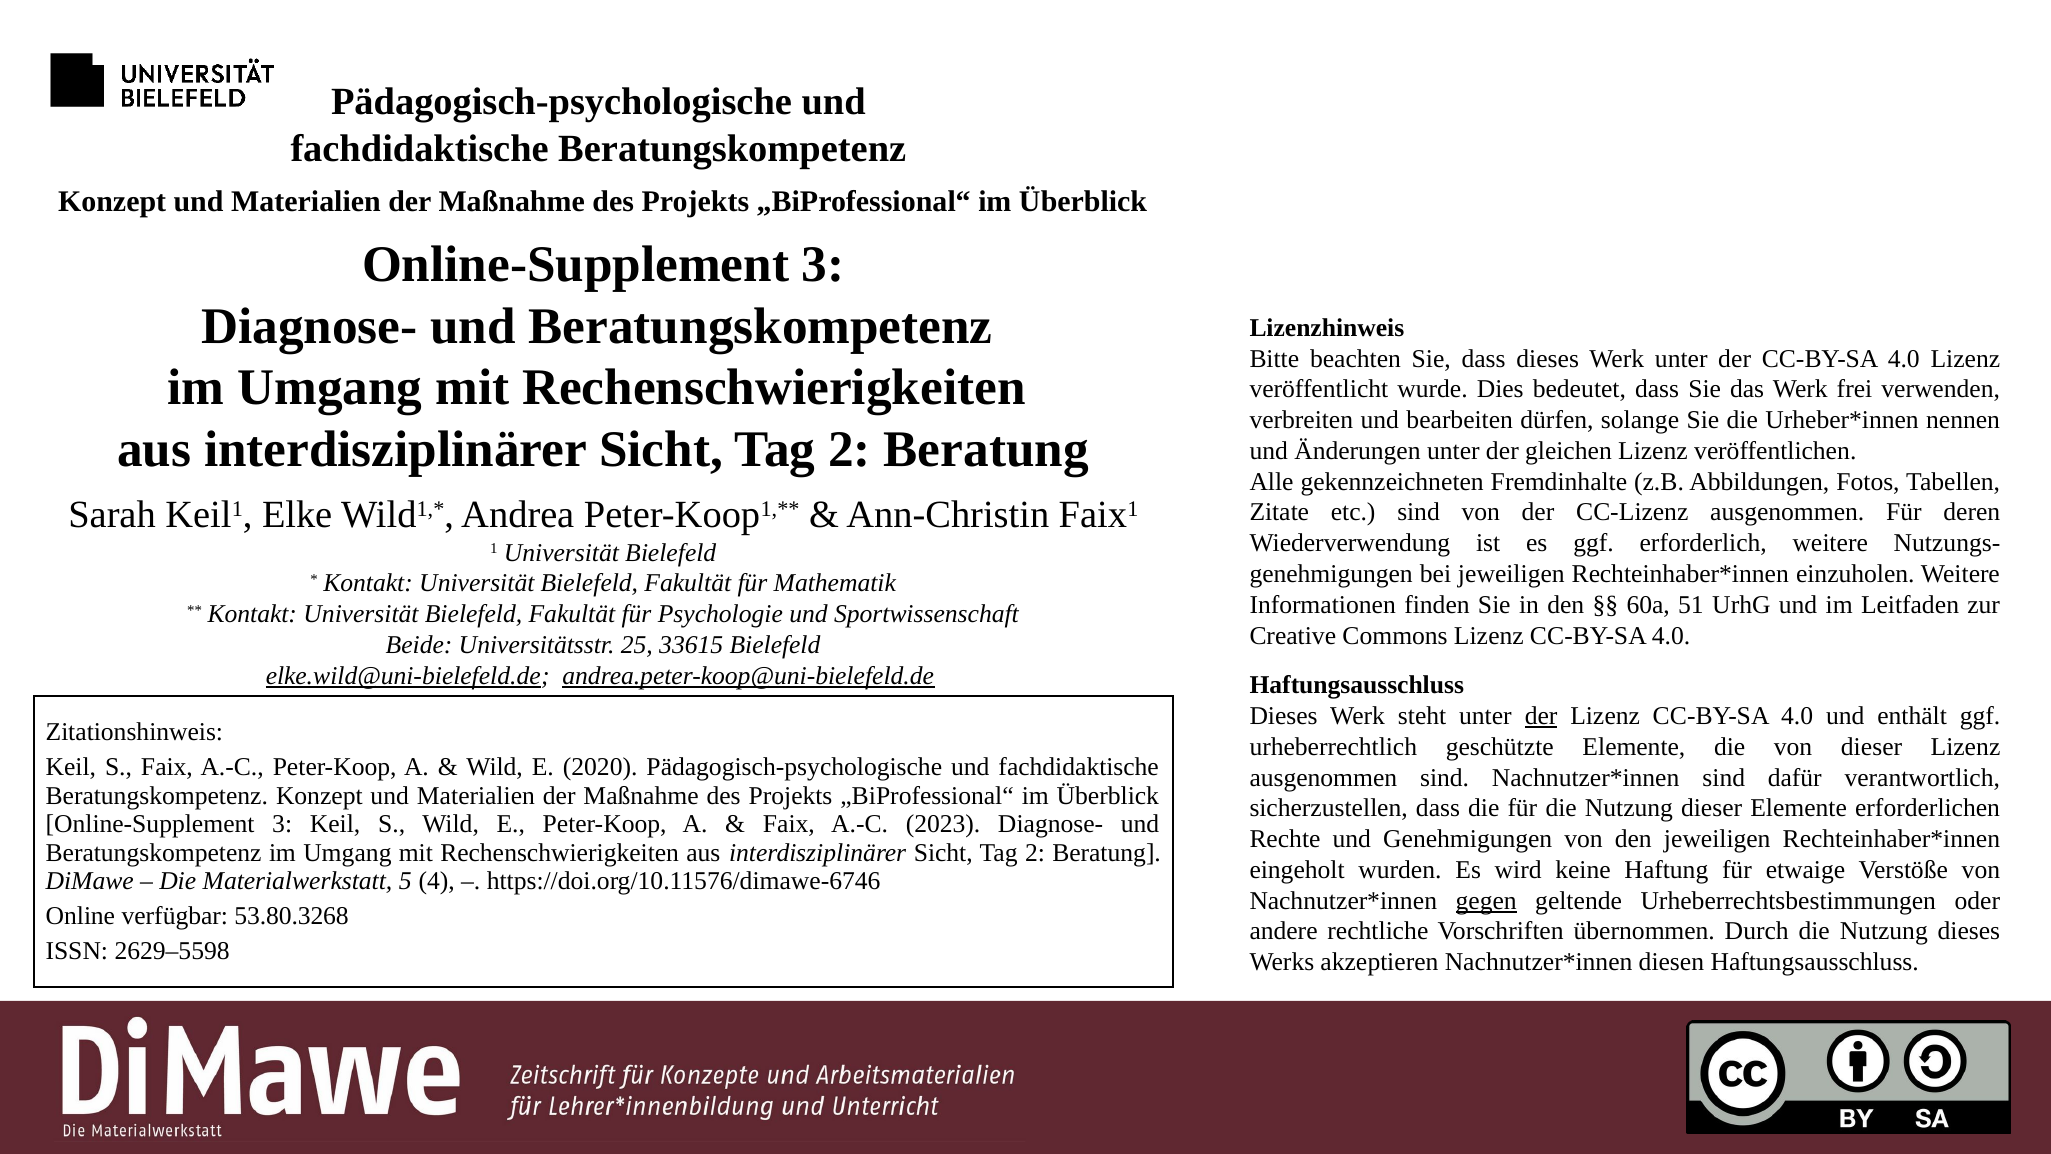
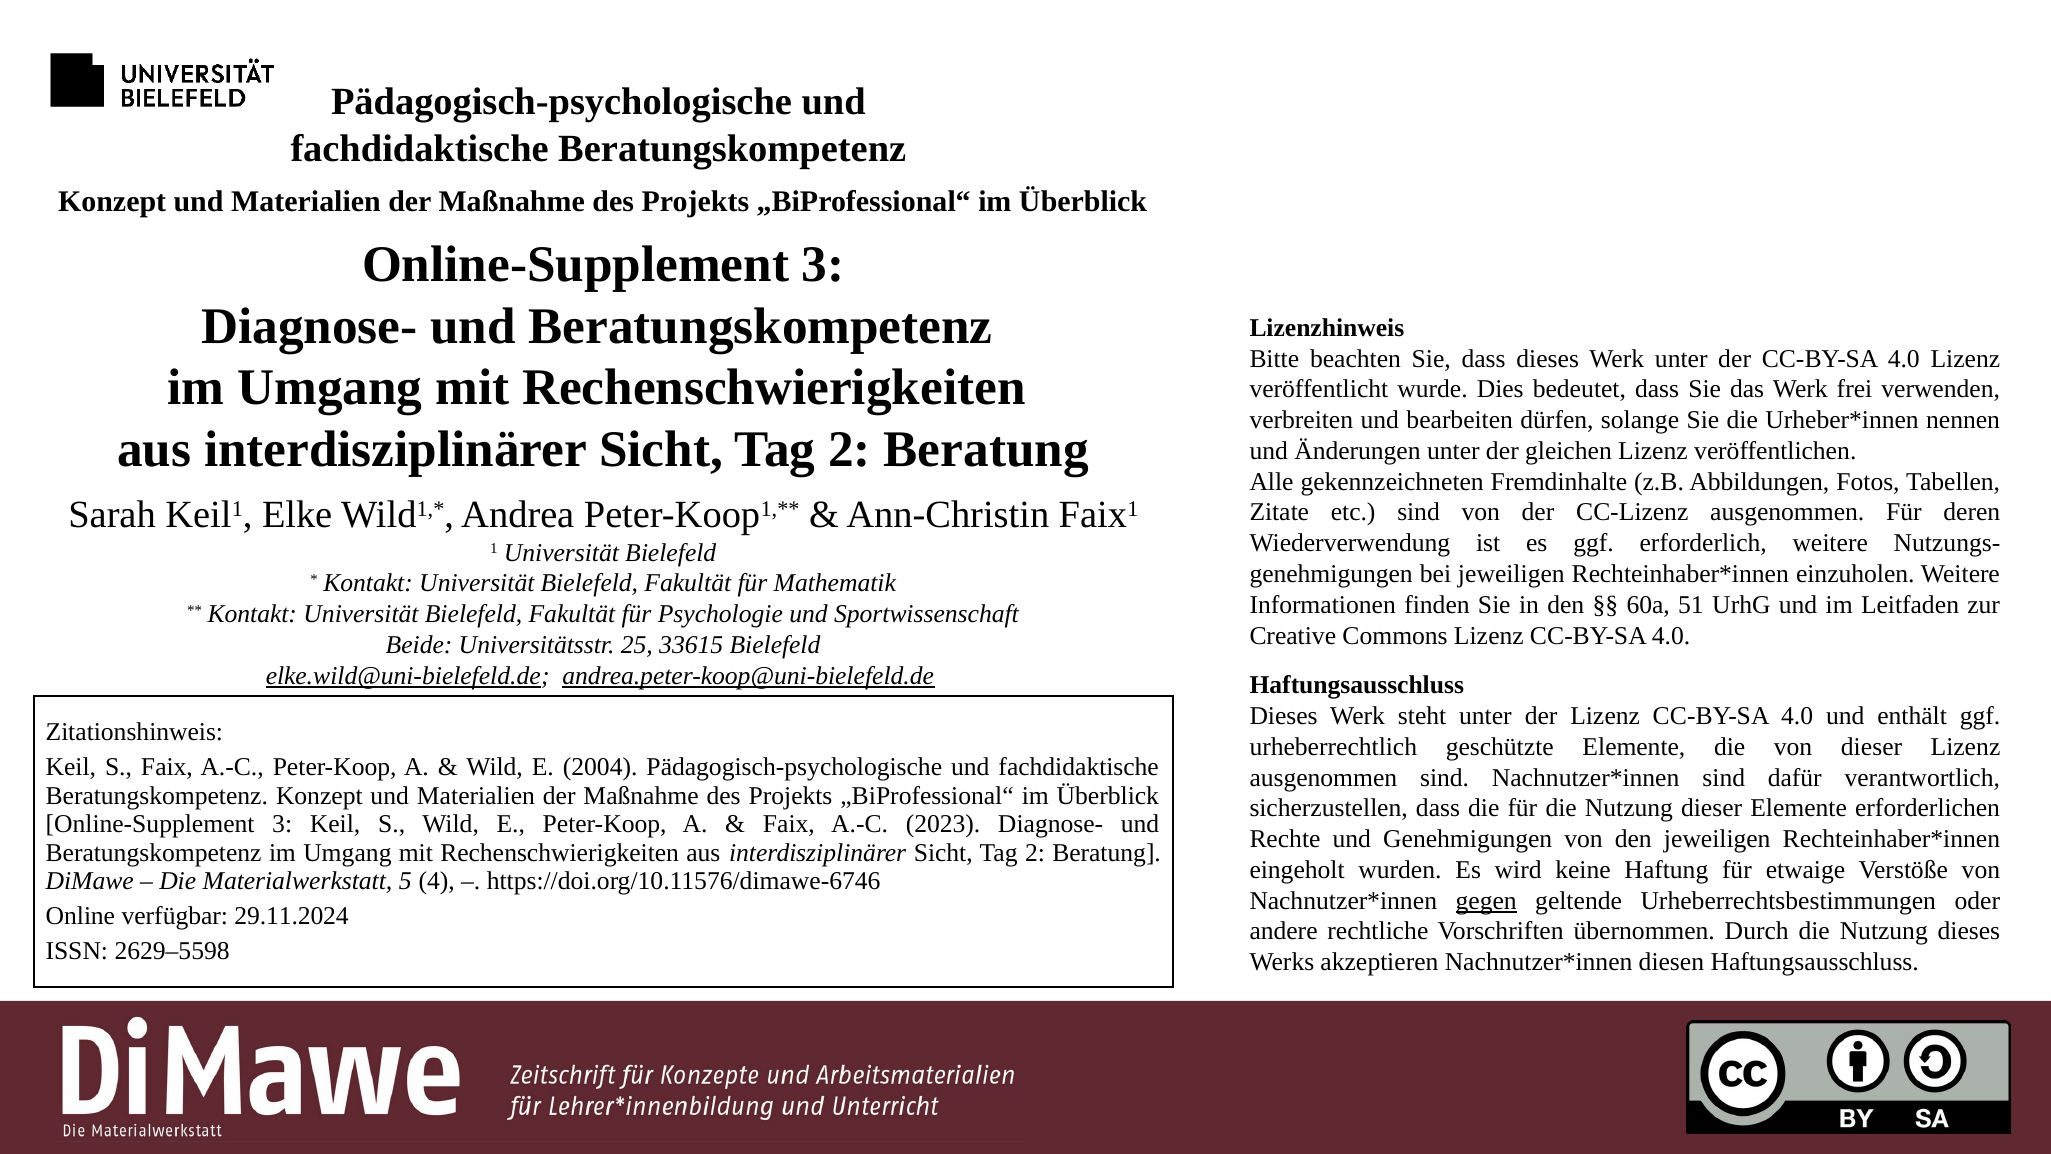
der underline: present -> none (1541, 716)
2020: 2020 -> 2004 (600, 767)
53.80.3268: 53.80.3268 -> 29.11.2024 (292, 916)
